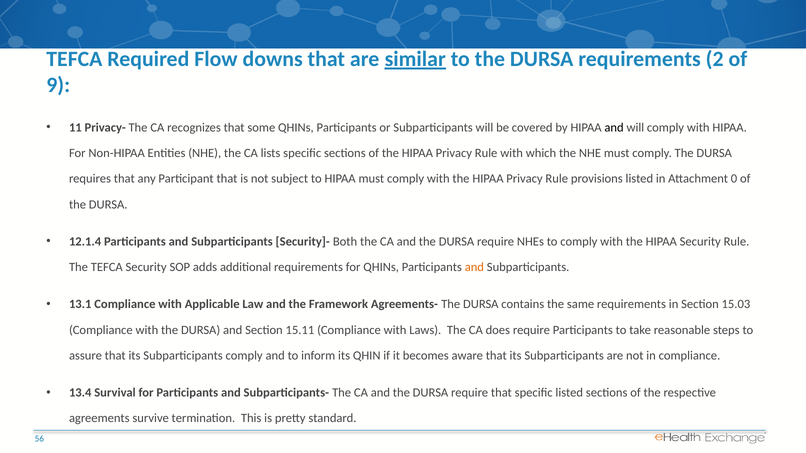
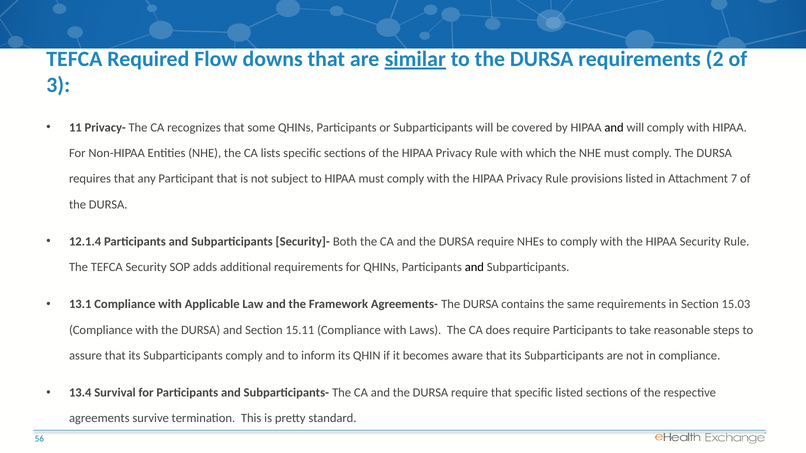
9: 9 -> 3 (58, 85)
0: 0 -> 7 (734, 179)
and colour: orange -> black (474, 267)
